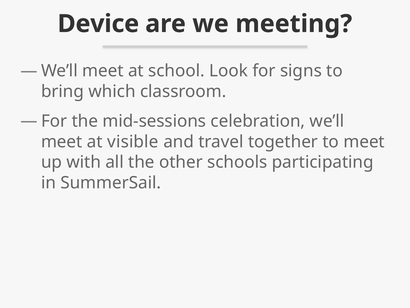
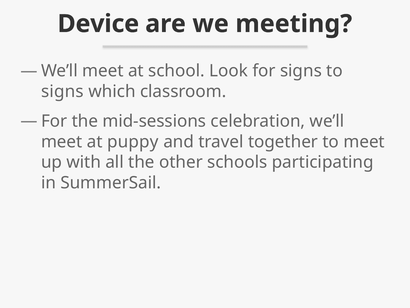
bring: bring -> signs (62, 91)
visible: visible -> puppy (133, 141)
